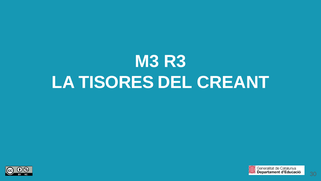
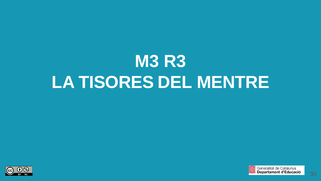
CREANT: CREANT -> MENTRE (233, 82)
